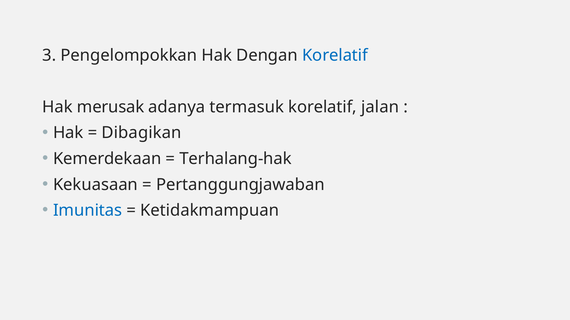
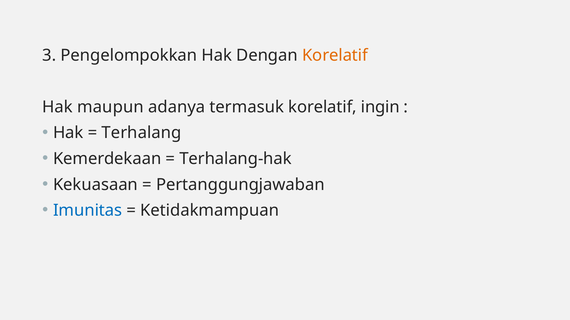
Korelatif colour: blue -> orange (335, 55)
merusak: merusak -> maupun (110, 107)
jalan: jalan -> ingin (380, 107)
Dibagikan: Dibagikan -> Terhalang (142, 133)
